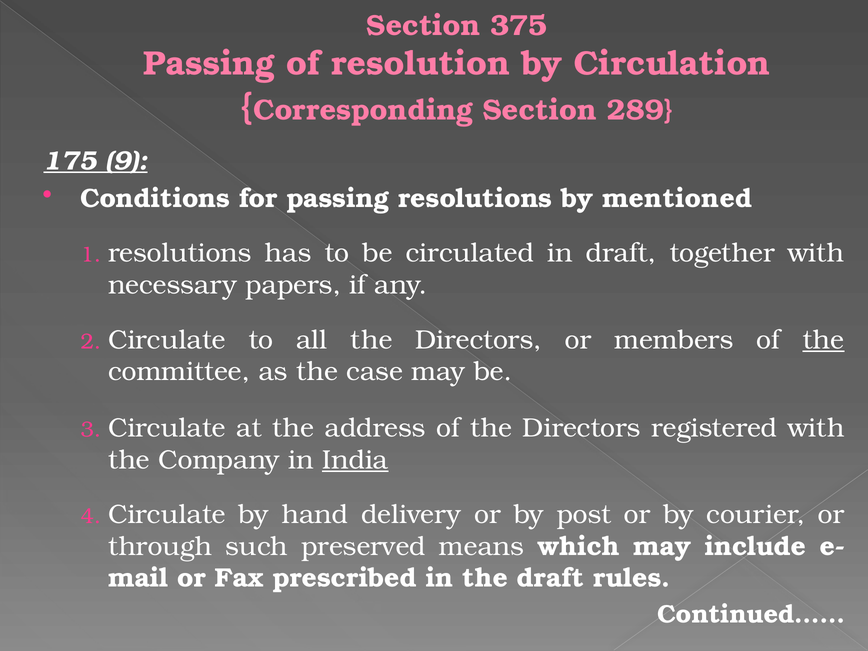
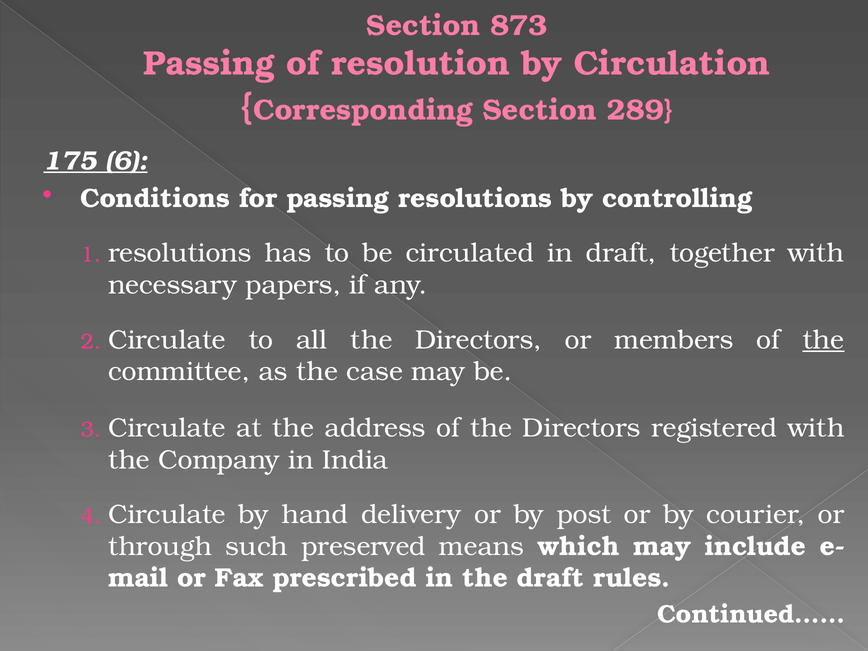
375: 375 -> 873 (519, 26)
9: 9 -> 6 (127, 161)
mentioned: mentioned -> controlling (677, 198)
India underline: present -> none (355, 460)
